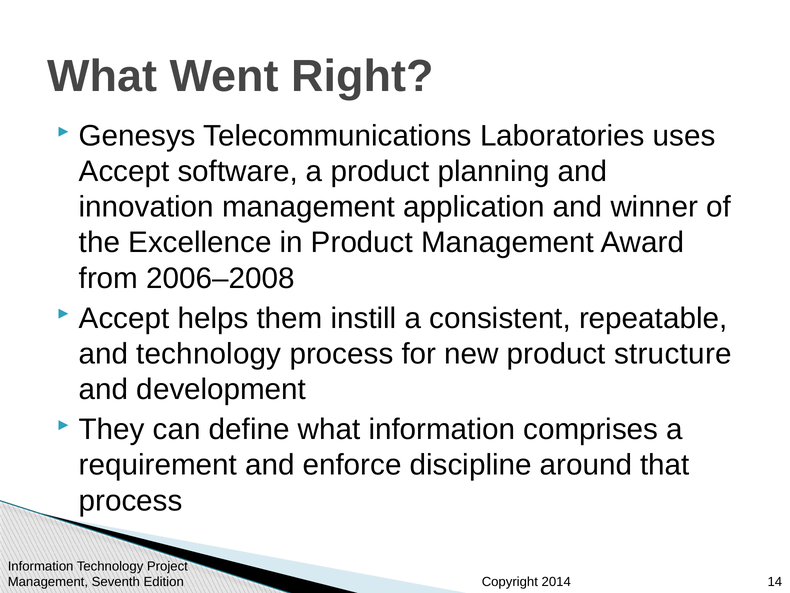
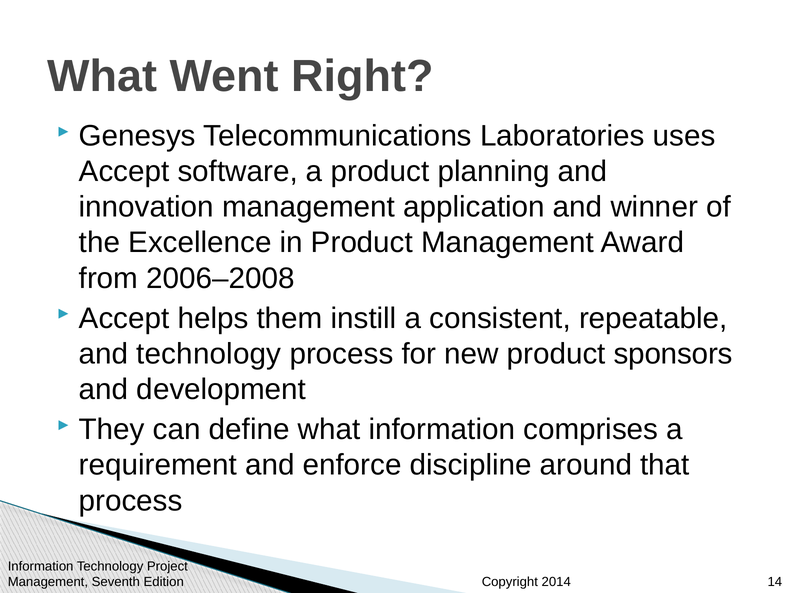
structure: structure -> sponsors (673, 354)
